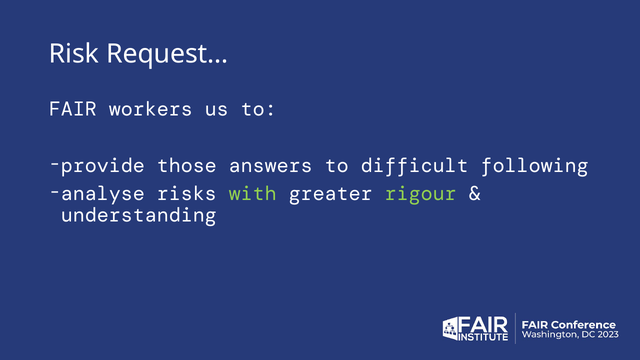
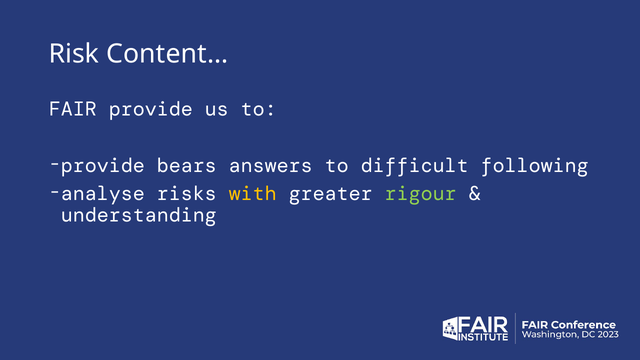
Request…: Request… -> Content… (167, 54)
FAIR workers: workers -> provide (151, 109)
those: those -> bears (187, 165)
with colour: light green -> yellow (253, 194)
